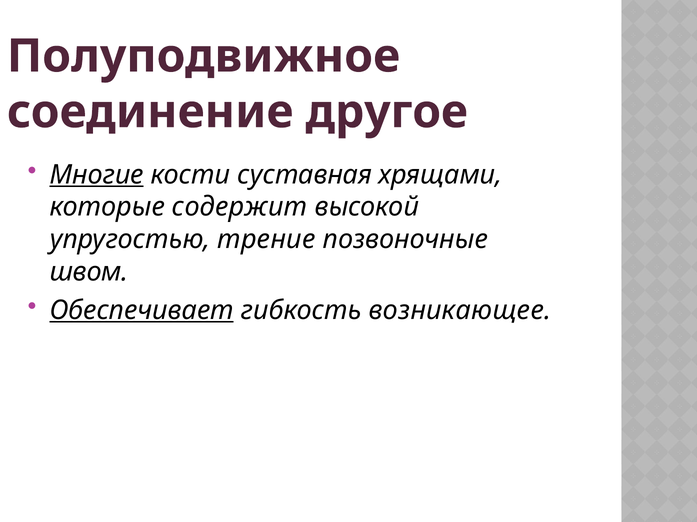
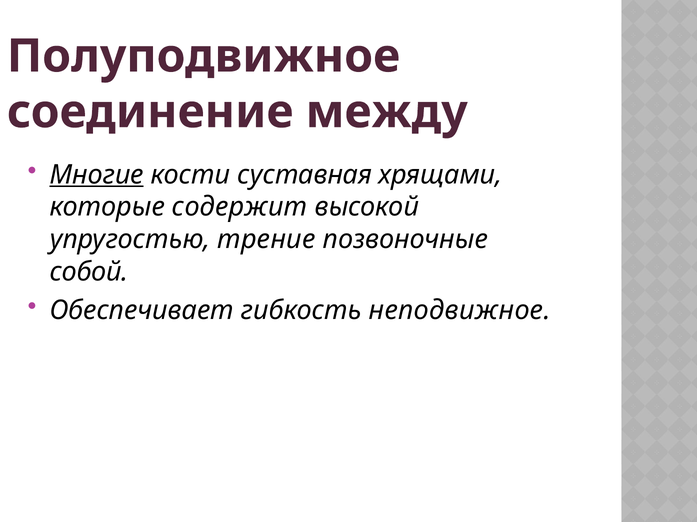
другое: другое -> между (387, 112)
швом: швом -> собой (89, 272)
Обеспечивает underline: present -> none (142, 311)
возникающее: возникающее -> неподвижное (460, 311)
